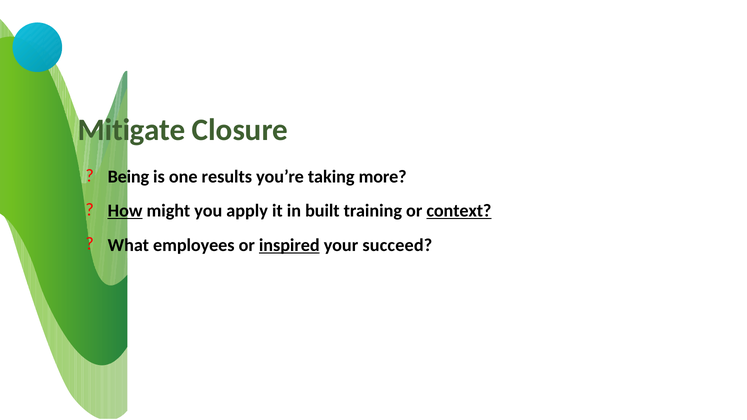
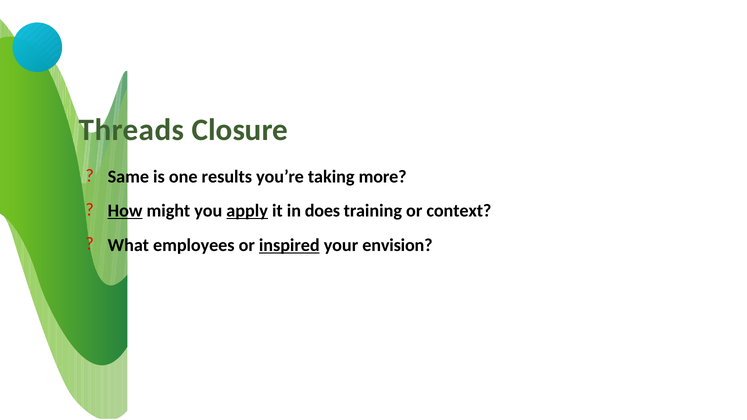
Mitigate: Mitigate -> Threads (131, 130)
Being: Being -> Same (128, 177)
apply underline: none -> present (247, 211)
built: built -> does (322, 211)
context underline: present -> none (459, 211)
succeed: succeed -> envision (397, 245)
